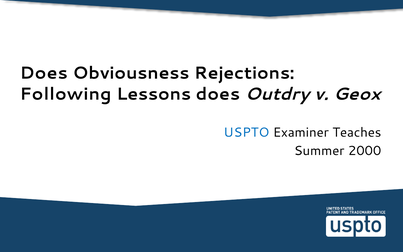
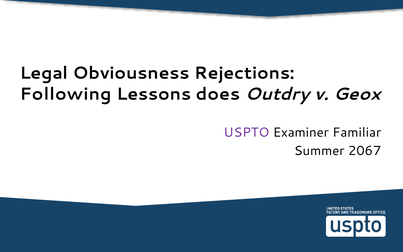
Does: Does -> Legal (44, 73)
USPTO colour: blue -> purple (246, 132)
Teaches: Teaches -> Familiar (357, 132)
2000: 2000 -> 2067 (365, 151)
